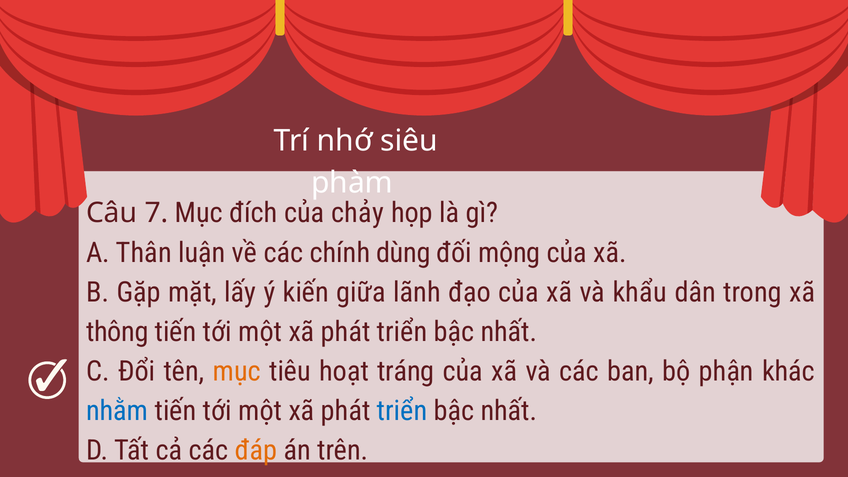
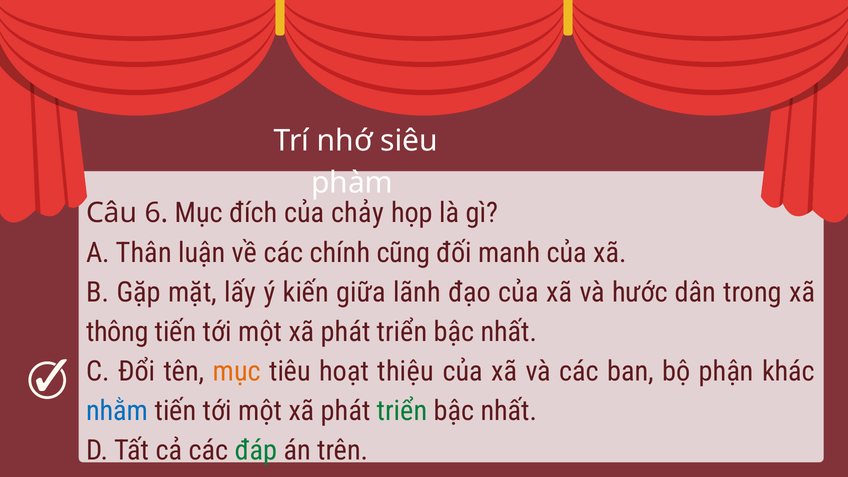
7: 7 -> 6 (157, 213)
dùng: dùng -> cũng (403, 253)
mộng: mộng -> manh (509, 253)
khẩu: khẩu -> hước (640, 292)
tráng: tráng -> thiệu (406, 371)
triển colour: blue -> green (402, 411)
đáp colour: orange -> green (256, 451)
